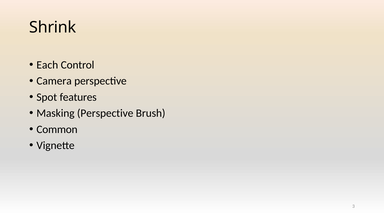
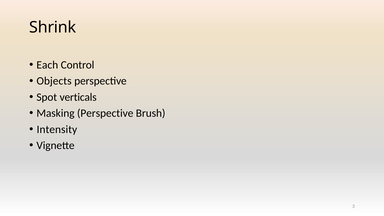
Camera: Camera -> Objects (54, 81)
features: features -> verticals (78, 97)
Common: Common -> Intensity (57, 129)
